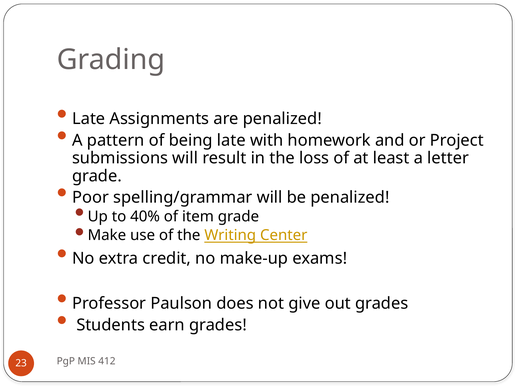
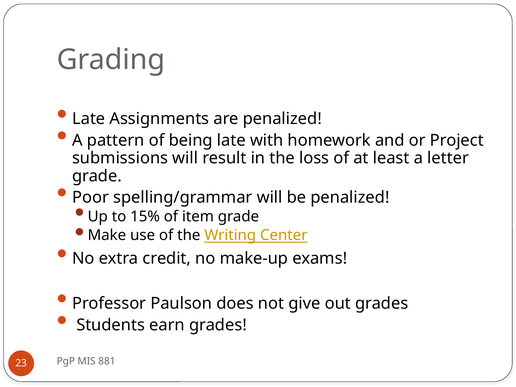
40%: 40% -> 15% (145, 217)
412: 412 -> 881 (107, 361)
